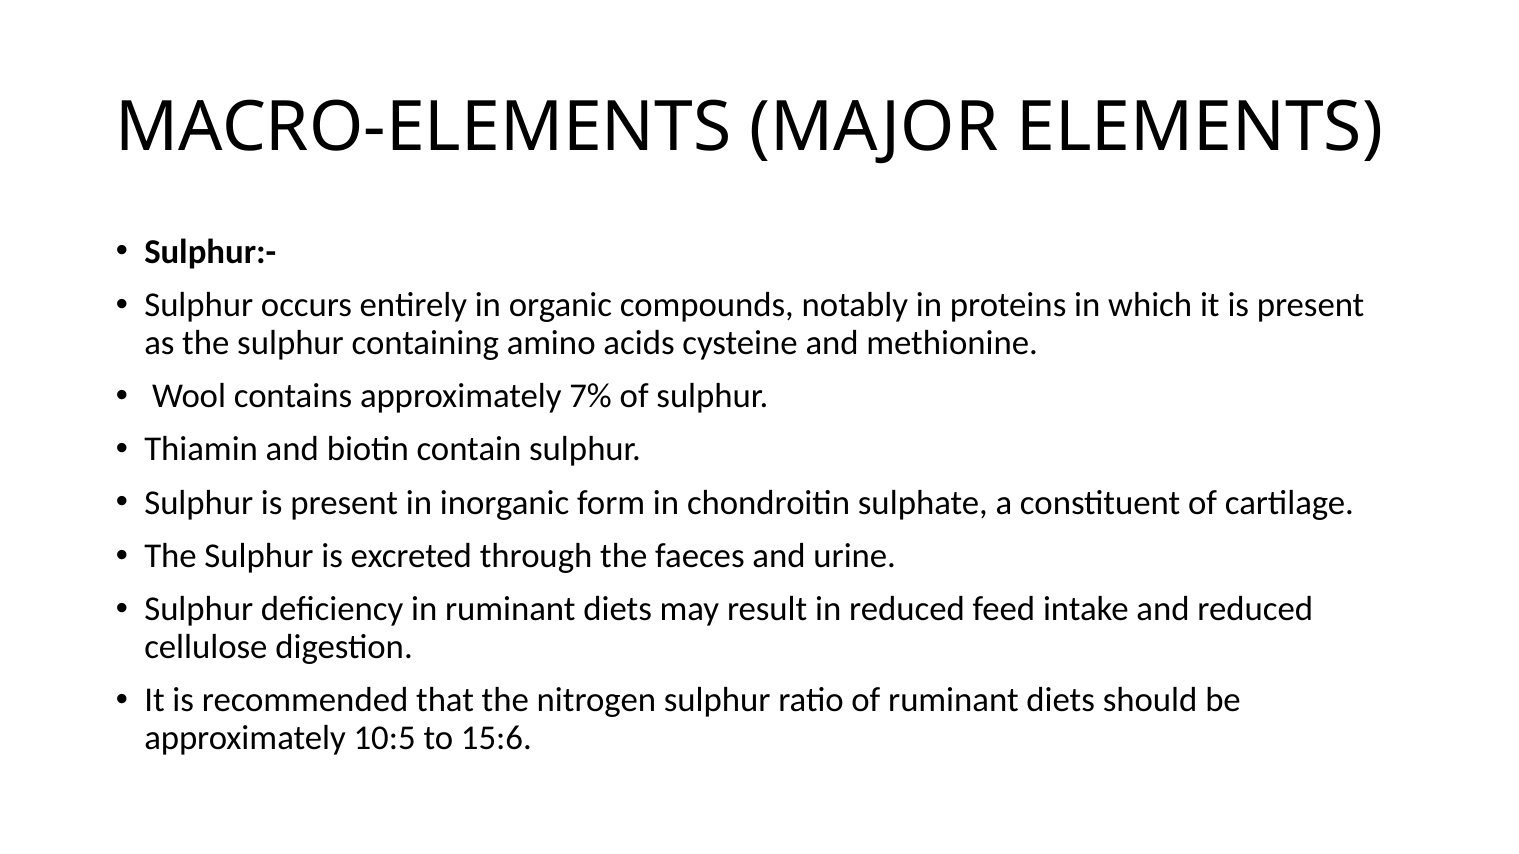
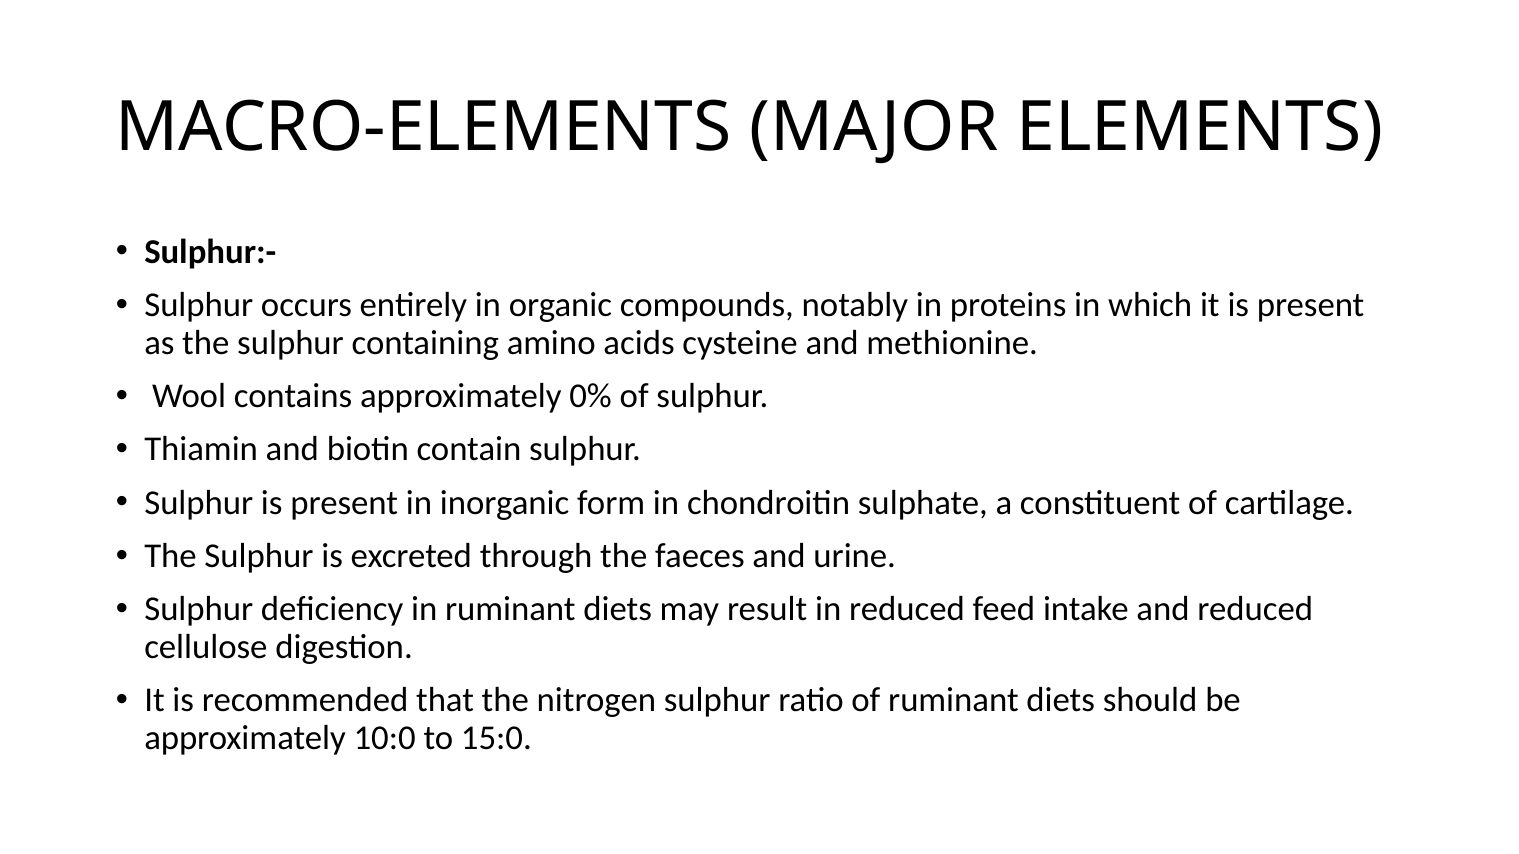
7%: 7% -> 0% (591, 396)
10:5: 10:5 -> 10:0 (385, 738)
15:6: 15:6 -> 15:0 (496, 738)
